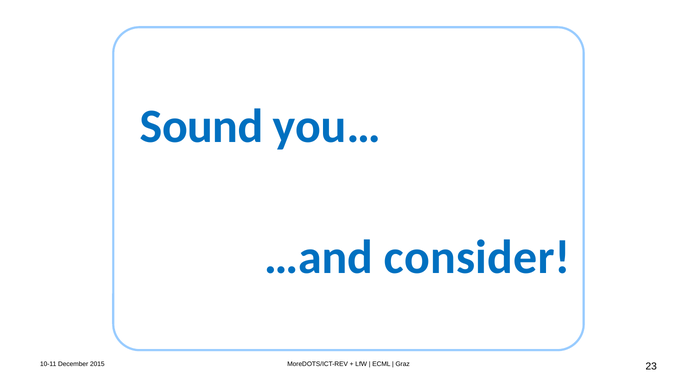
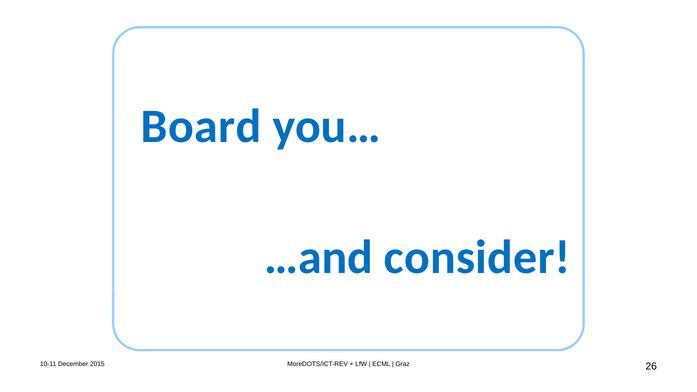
Sound: Sound -> Board (201, 126)
23: 23 -> 26 (651, 366)
